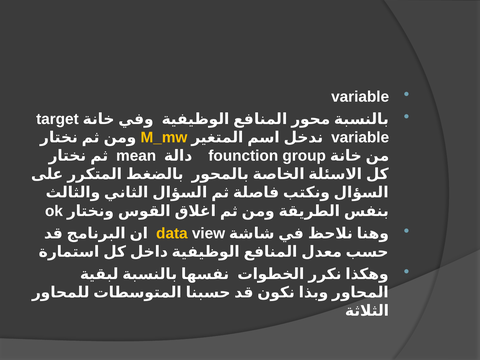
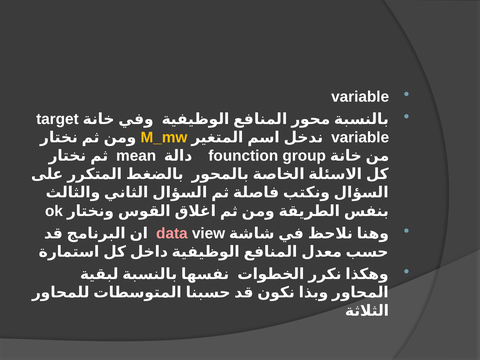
data colour: yellow -> pink (172, 233)
